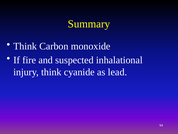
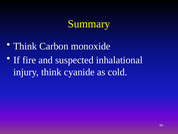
lead: lead -> cold (117, 72)
